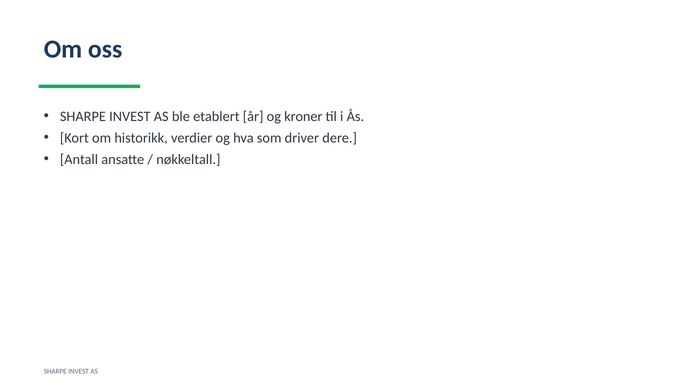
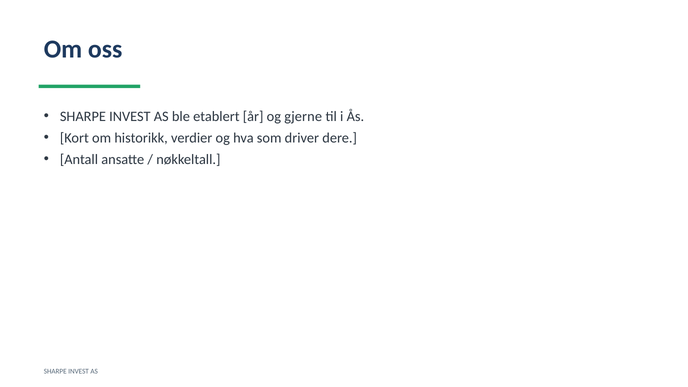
kroner: kroner -> gjerne (303, 117)
